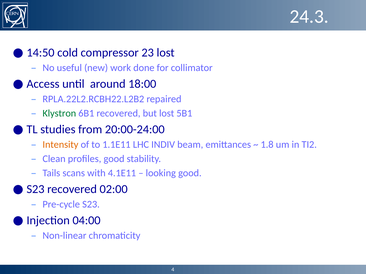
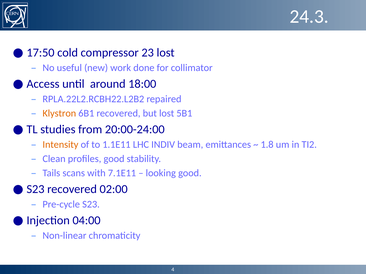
14:50: 14:50 -> 17:50 (41, 53)
Klystron colour: green -> orange (59, 114)
4.1E11: 4.1E11 -> 7.1E11 (122, 173)
